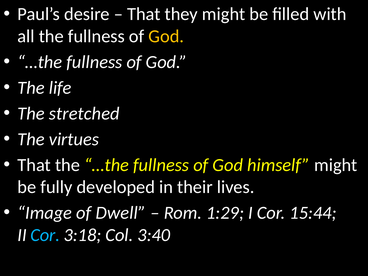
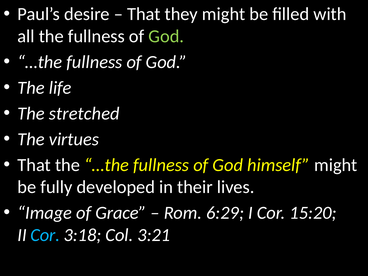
God colour: yellow -> light green (166, 36)
Dwell: Dwell -> Grace (121, 213)
1:29: 1:29 -> 6:29 (225, 213)
15:44: 15:44 -> 15:20 (313, 213)
3:40: 3:40 -> 3:21 (154, 235)
